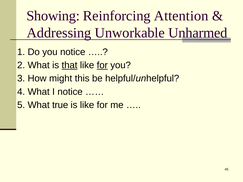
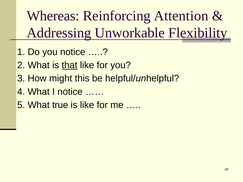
Showing: Showing -> Whereas (53, 16)
Unharmed: Unharmed -> Flexibility (198, 33)
for underline: present -> none (102, 65)
